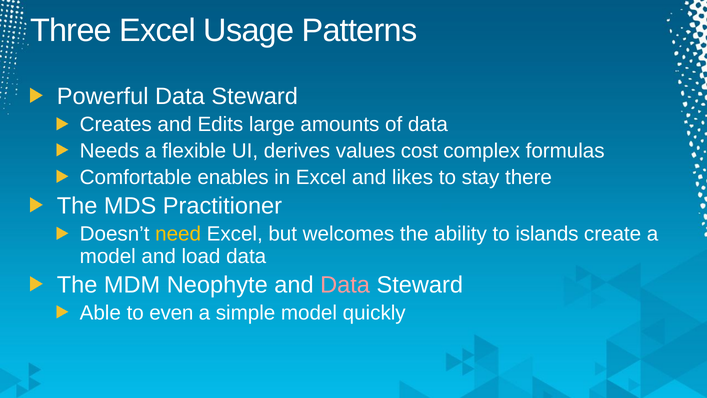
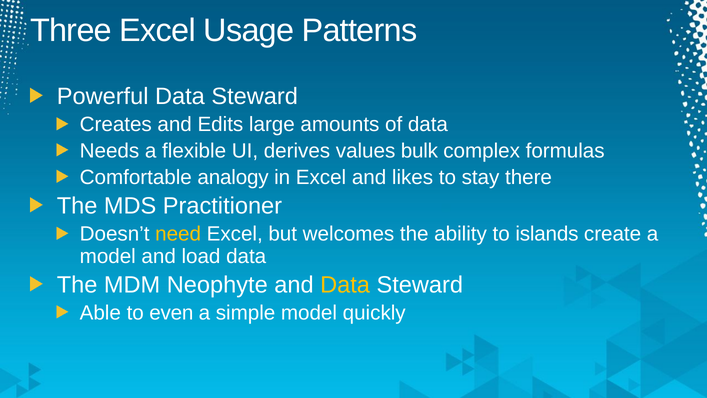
cost: cost -> bulk (419, 151)
enables: enables -> analogy (233, 177)
Data colour: pink -> yellow (345, 285)
